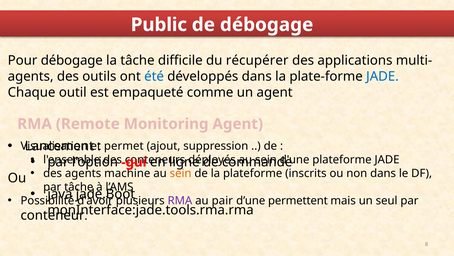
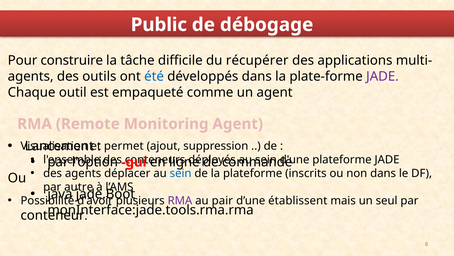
Pour débogage: débogage -> construire (72, 60)
JADE colour: blue -> purple (382, 76)
machine: machine -> déplacer (127, 173)
sein colour: orange -> blue (181, 173)
par tâche: tâche -> autre (79, 187)
permettent: permettent -> établissent (298, 200)
